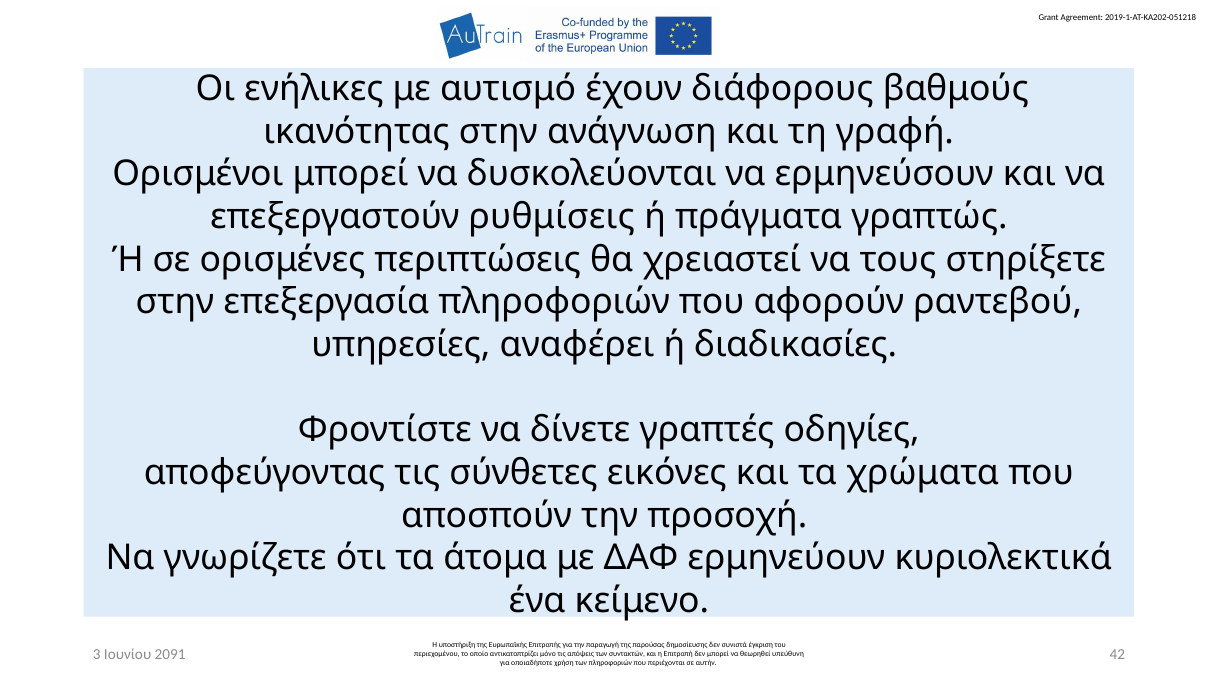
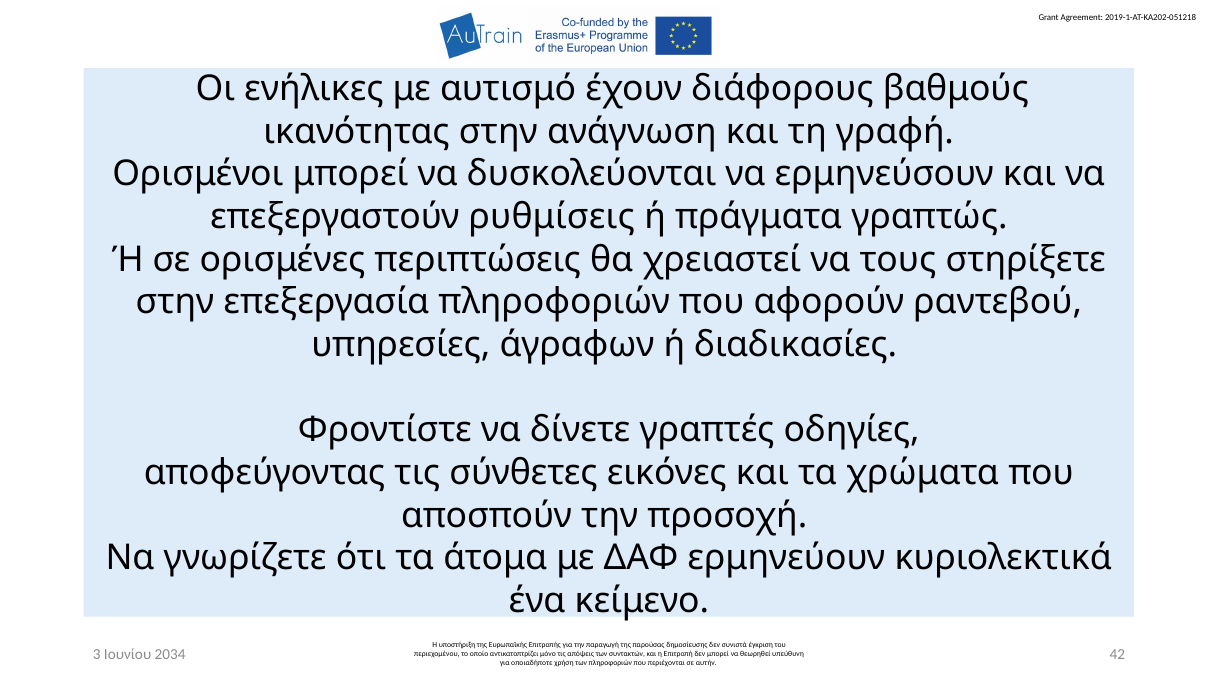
αναφέρει: αναφέρει -> άγραφων (577, 345)
2091: 2091 -> 2034 (170, 654)
